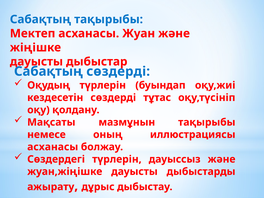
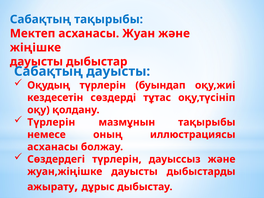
Сабақтың сөздерді: сөздерді -> дауысты (118, 71)
Мақсаты: Мақсаты -> Түрлерін (51, 122)
